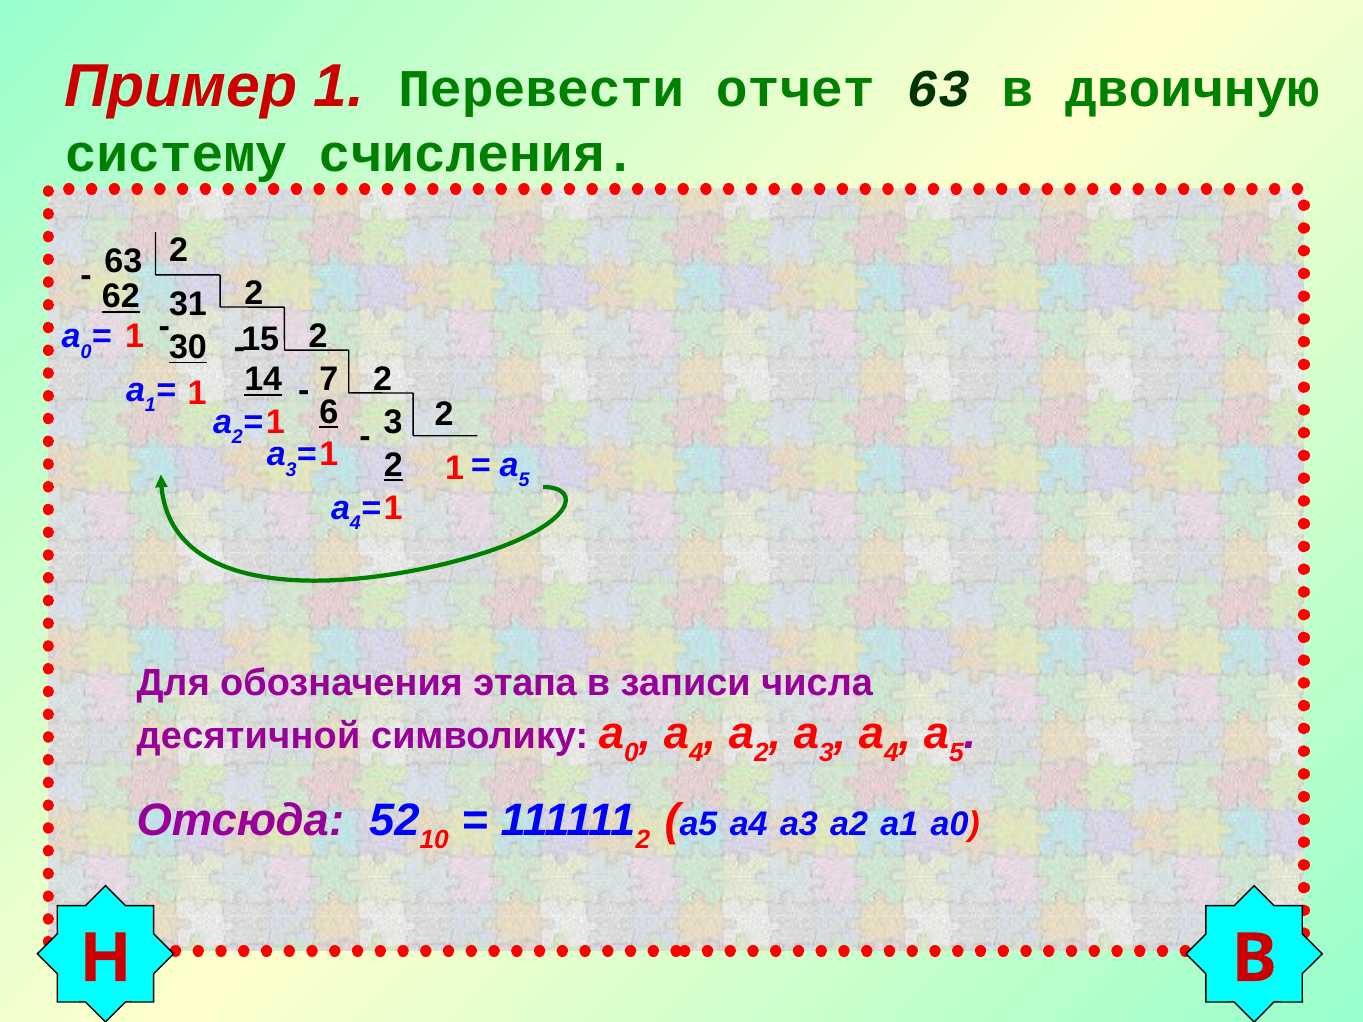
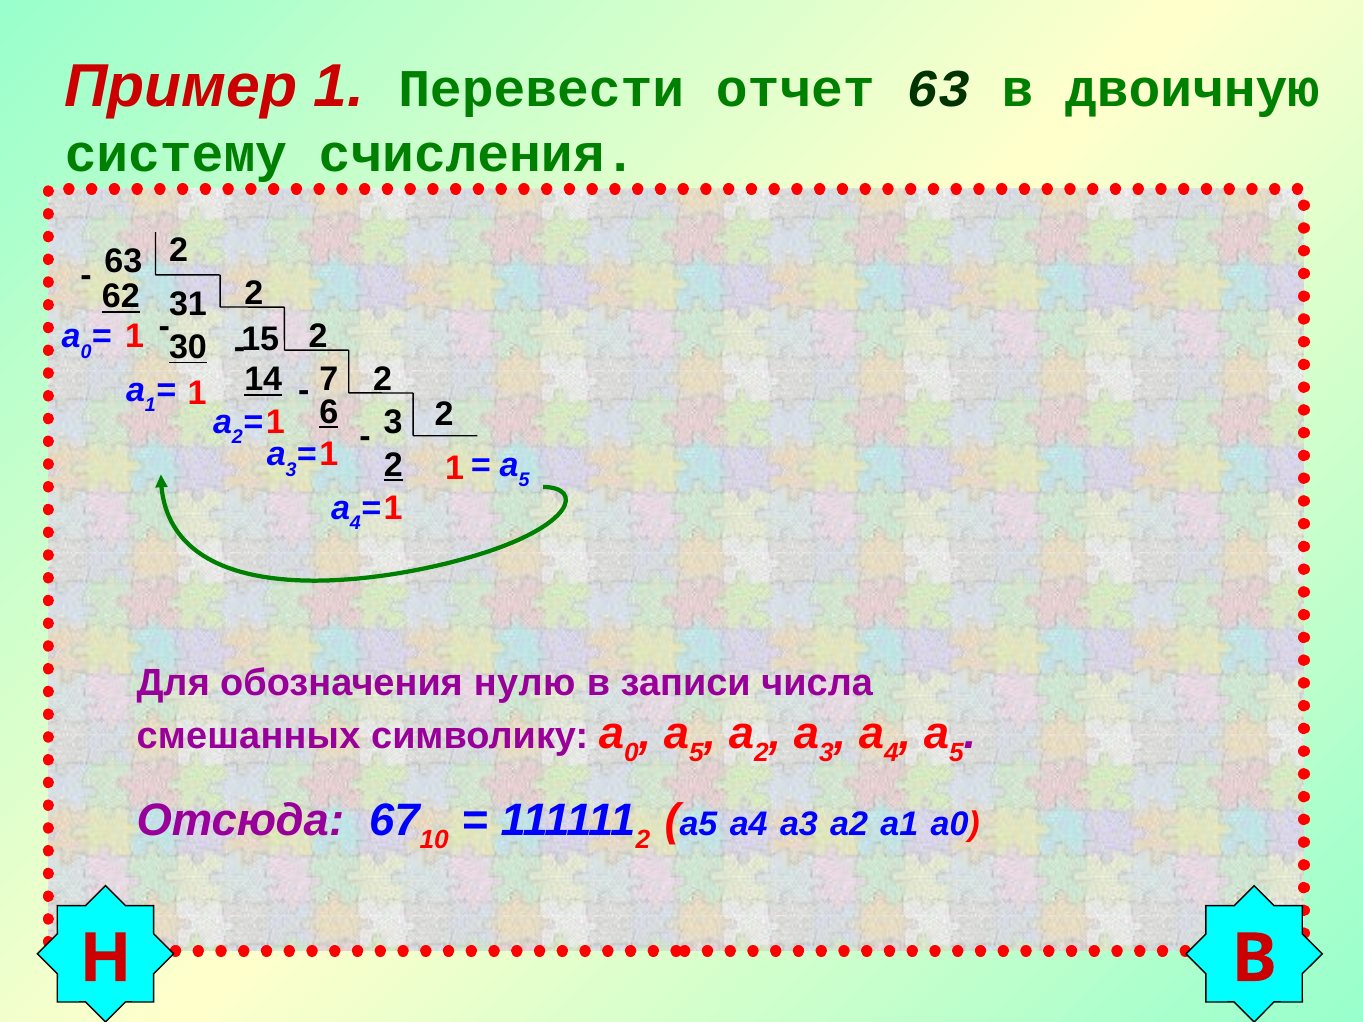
этапа: этапа -> нулю (525, 683)
десятичной: десятичной -> смешанных (248, 736)
4: 4 -> 5 (696, 753)
52: 52 -> 67 (395, 820)
